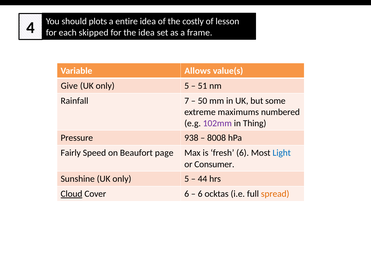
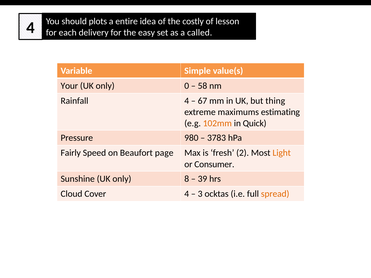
skipped: skipped -> delivery (94, 33)
the idea: idea -> easy (147, 33)
frame: frame -> called (200, 33)
Allows: Allows -> Simple (198, 71)
Give: Give -> Your (69, 86)
5: 5 -> 0 (187, 86)
51: 51 -> 58 (202, 86)
Rainfall 7: 7 -> 4 (187, 101)
50: 50 -> 67 (202, 101)
some: some -> thing (275, 101)
numbered: numbered -> estimating (280, 112)
102mm colour: purple -> orange (217, 124)
Thing: Thing -> Quick (255, 124)
938: 938 -> 980 (191, 138)
8008: 8008 -> 3783 (217, 138)
fresh 6: 6 -> 2 (243, 153)
Light colour: blue -> orange (282, 153)
Sunshine UK only 5: 5 -> 8 (187, 179)
44: 44 -> 39 (202, 179)
Cloud underline: present -> none (71, 194)
Cover 6: 6 -> 4 (187, 194)
6: 6 -> 3 (200, 194)
